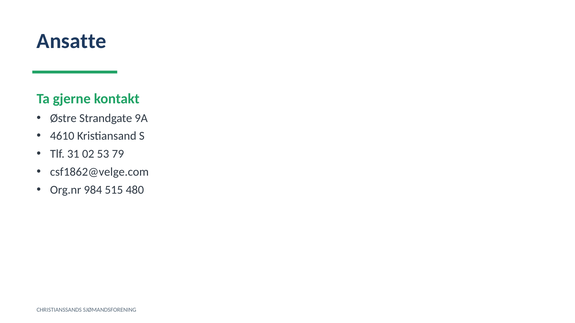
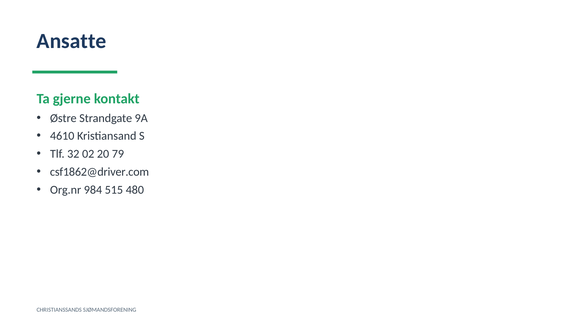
31: 31 -> 32 (73, 154)
53: 53 -> 20 (103, 154)
csf1862@velge.com: csf1862@velge.com -> csf1862@driver.com (100, 172)
